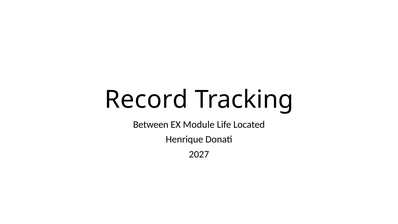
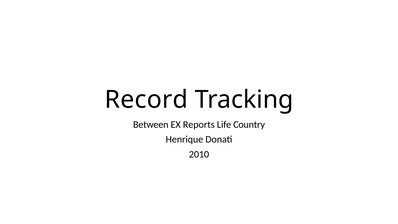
Module: Module -> Reports (199, 124)
Located: Located -> Country (249, 124)
2027: 2027 -> 2010 (199, 154)
